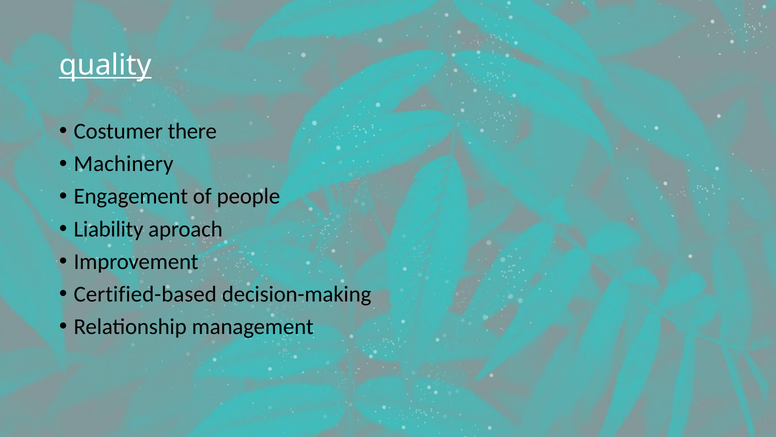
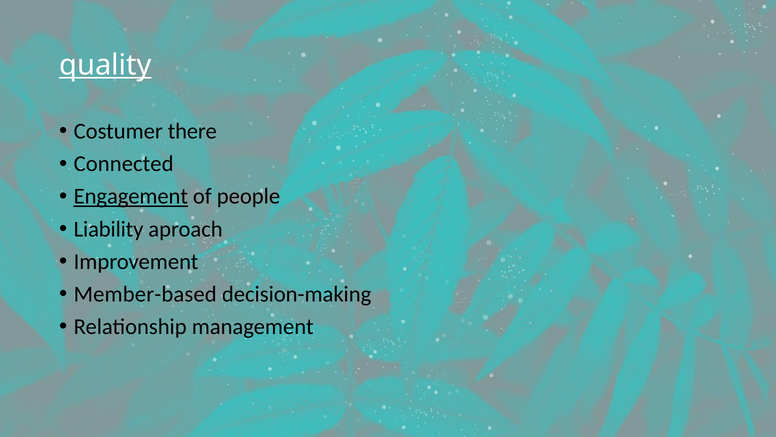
Machinery: Machinery -> Connected (124, 164)
Engagement underline: none -> present (131, 196)
Certified-based: Certified-based -> Member-based (145, 294)
